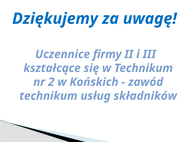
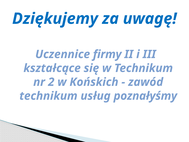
składników: składników -> poznałyśmy (145, 96)
